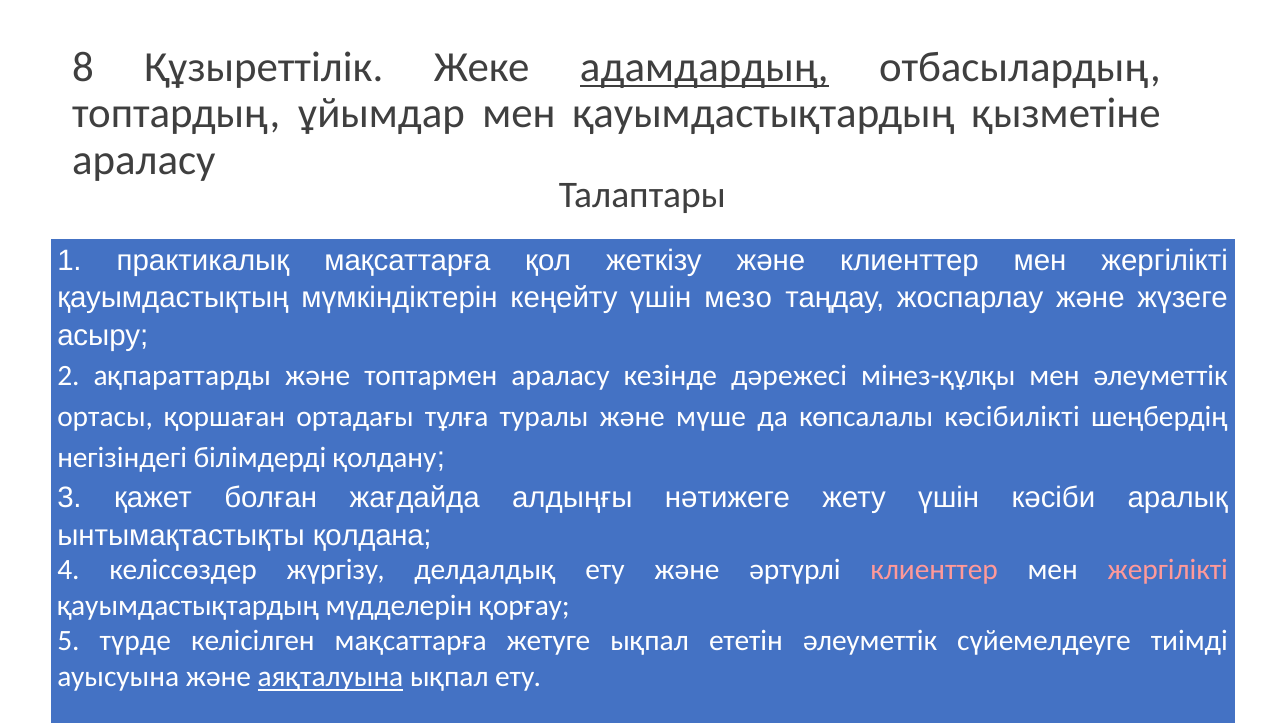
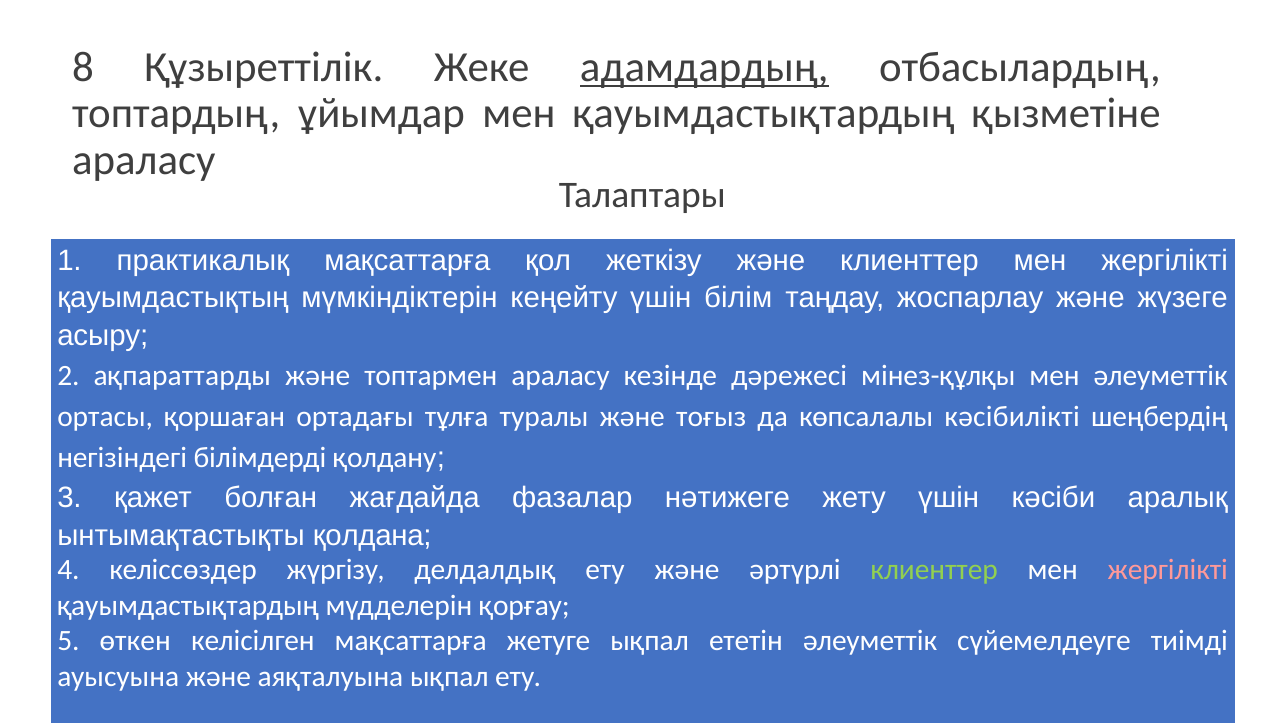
мезо: мезо -> білім (738, 298)
мүше: мүше -> тоғыз (711, 417)
алдыңғы: алдыңғы -> фазалар (572, 498)
клиенттер colour: pink -> light green (934, 570)
түрде: түрде -> өткен (135, 642)
аяқталуына underline: present -> none (330, 677)
